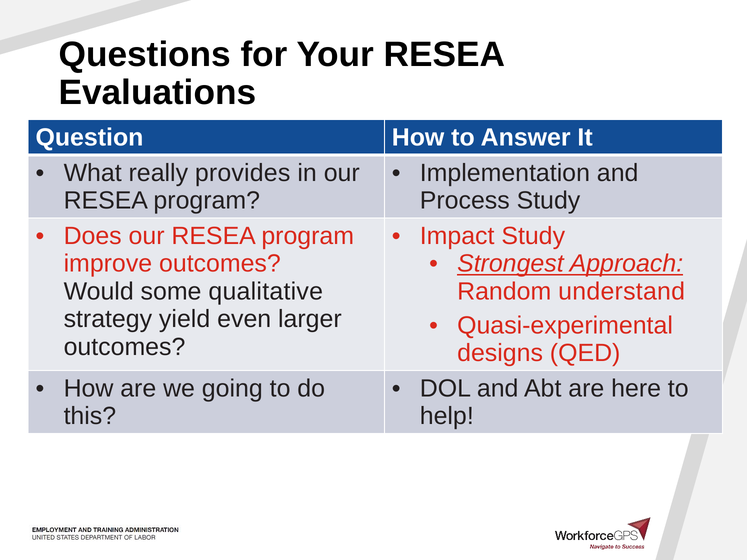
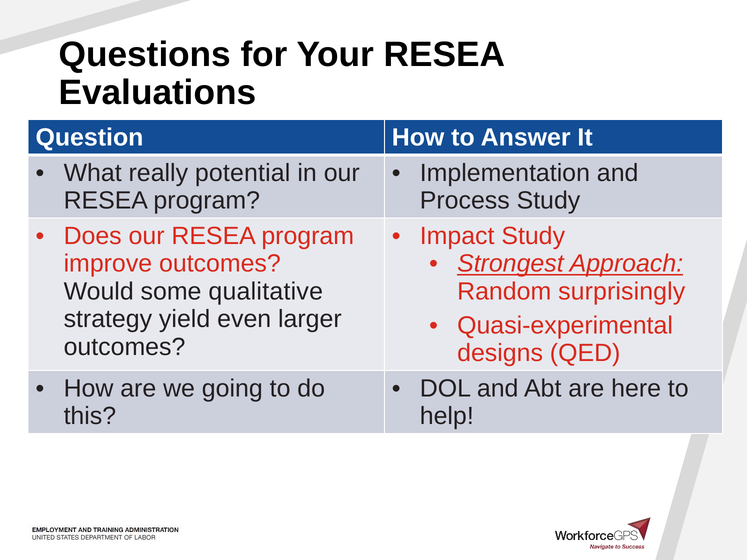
provides: provides -> potential (243, 173)
understand: understand -> surprisingly (622, 292)
